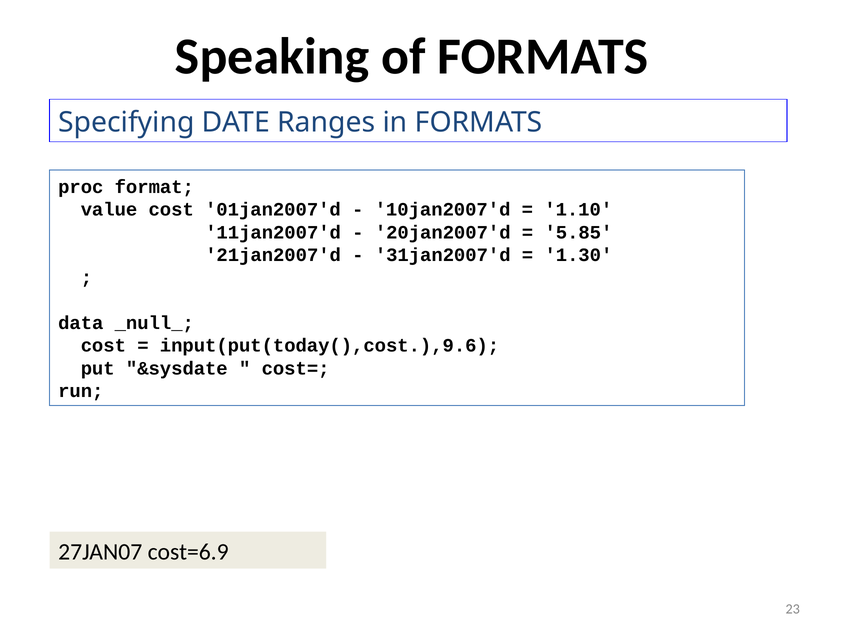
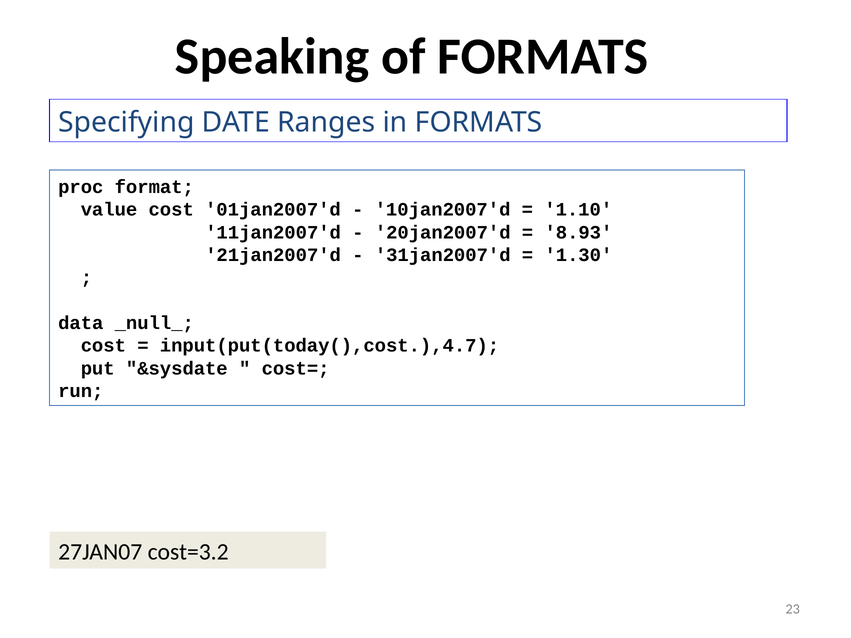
5.85: 5.85 -> 8.93 (578, 232)
input(put(today(),cost.),9.6: input(put(today(),cost.),9.6 -> input(put(today(),cost.),4.7 (330, 346)
cost=6.9: cost=6.9 -> cost=3.2 (188, 552)
